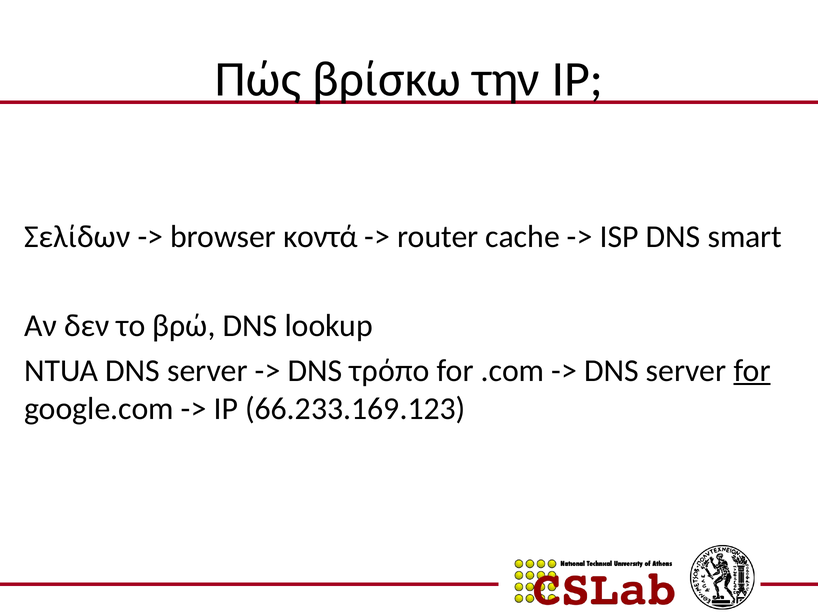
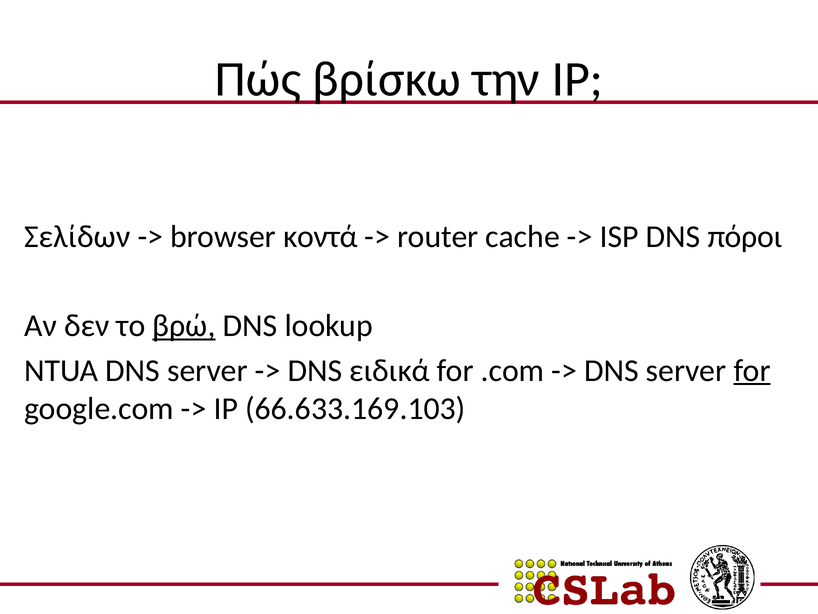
smart: smart -> πόροι (745, 236)
βρώ underline: none -> present (184, 326)
τρόπο: τρόπο -> ειδικά (390, 370)
66.233.169.123: 66.233.169.123 -> 66.633.169.103 (355, 408)
